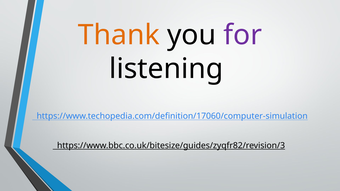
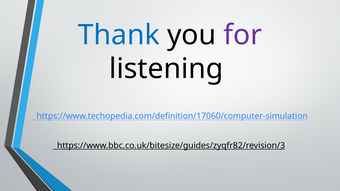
Thank colour: orange -> blue (119, 35)
